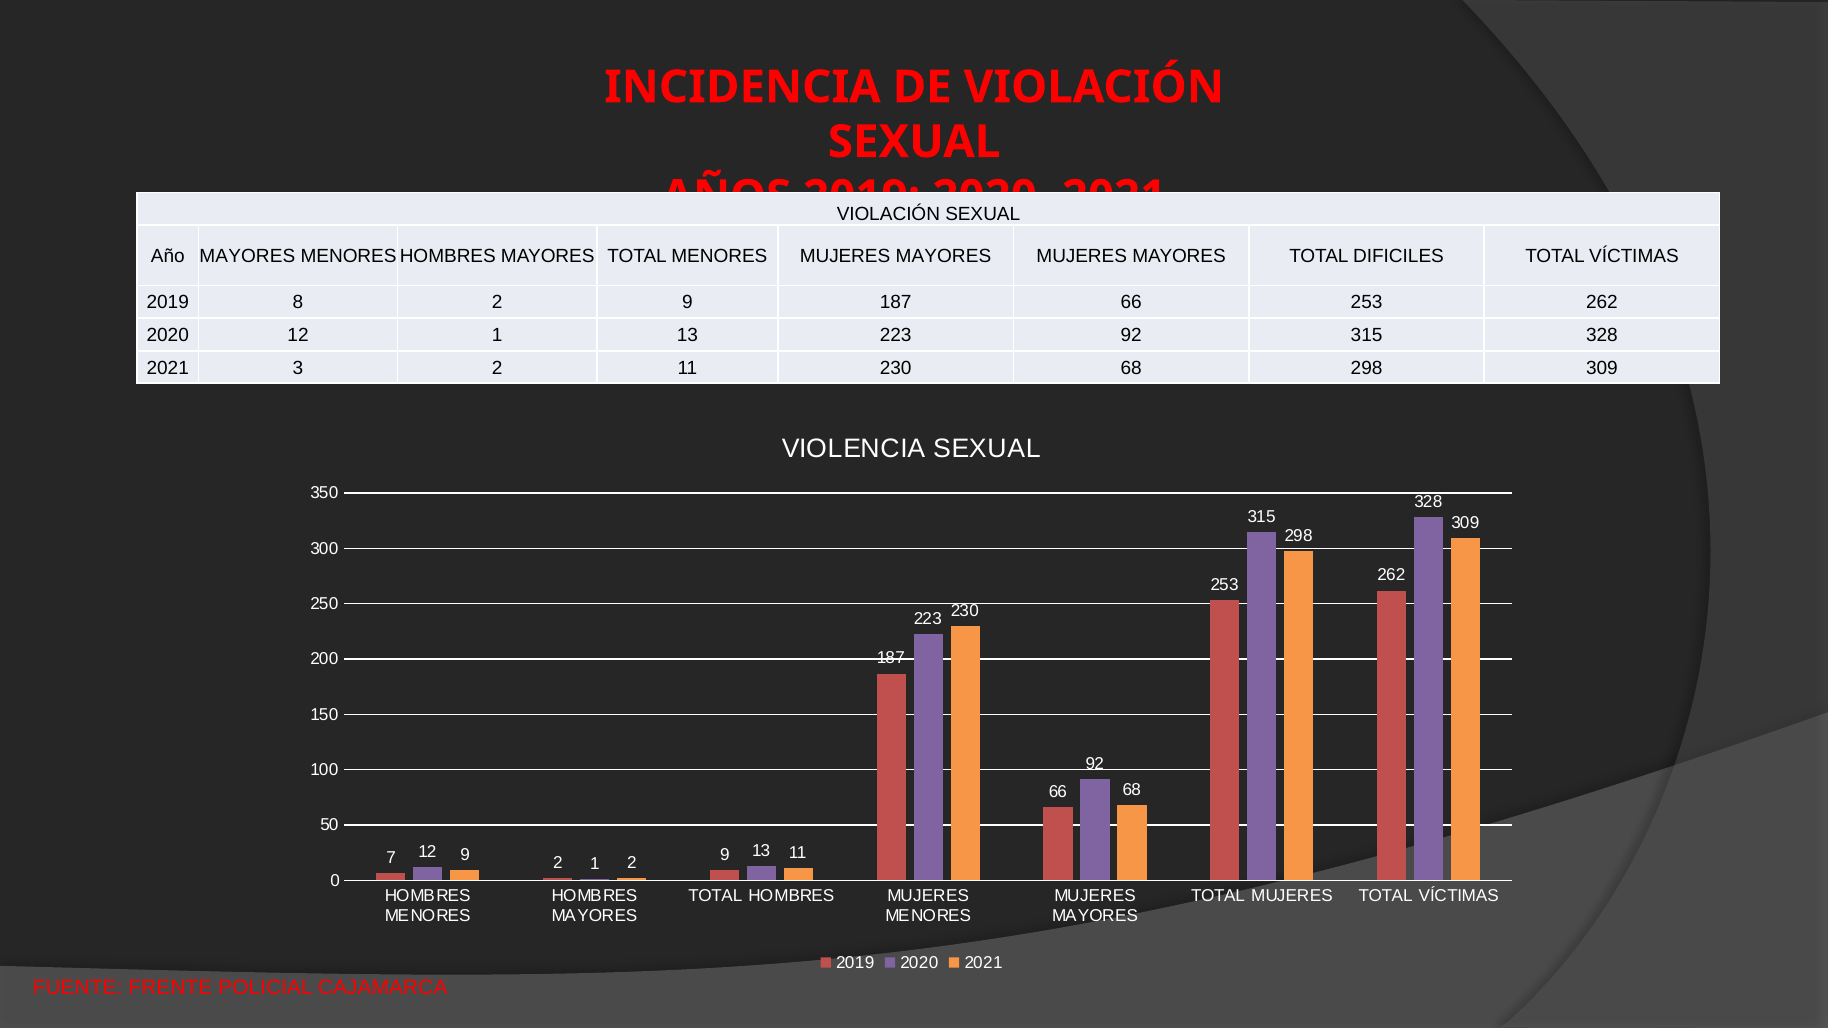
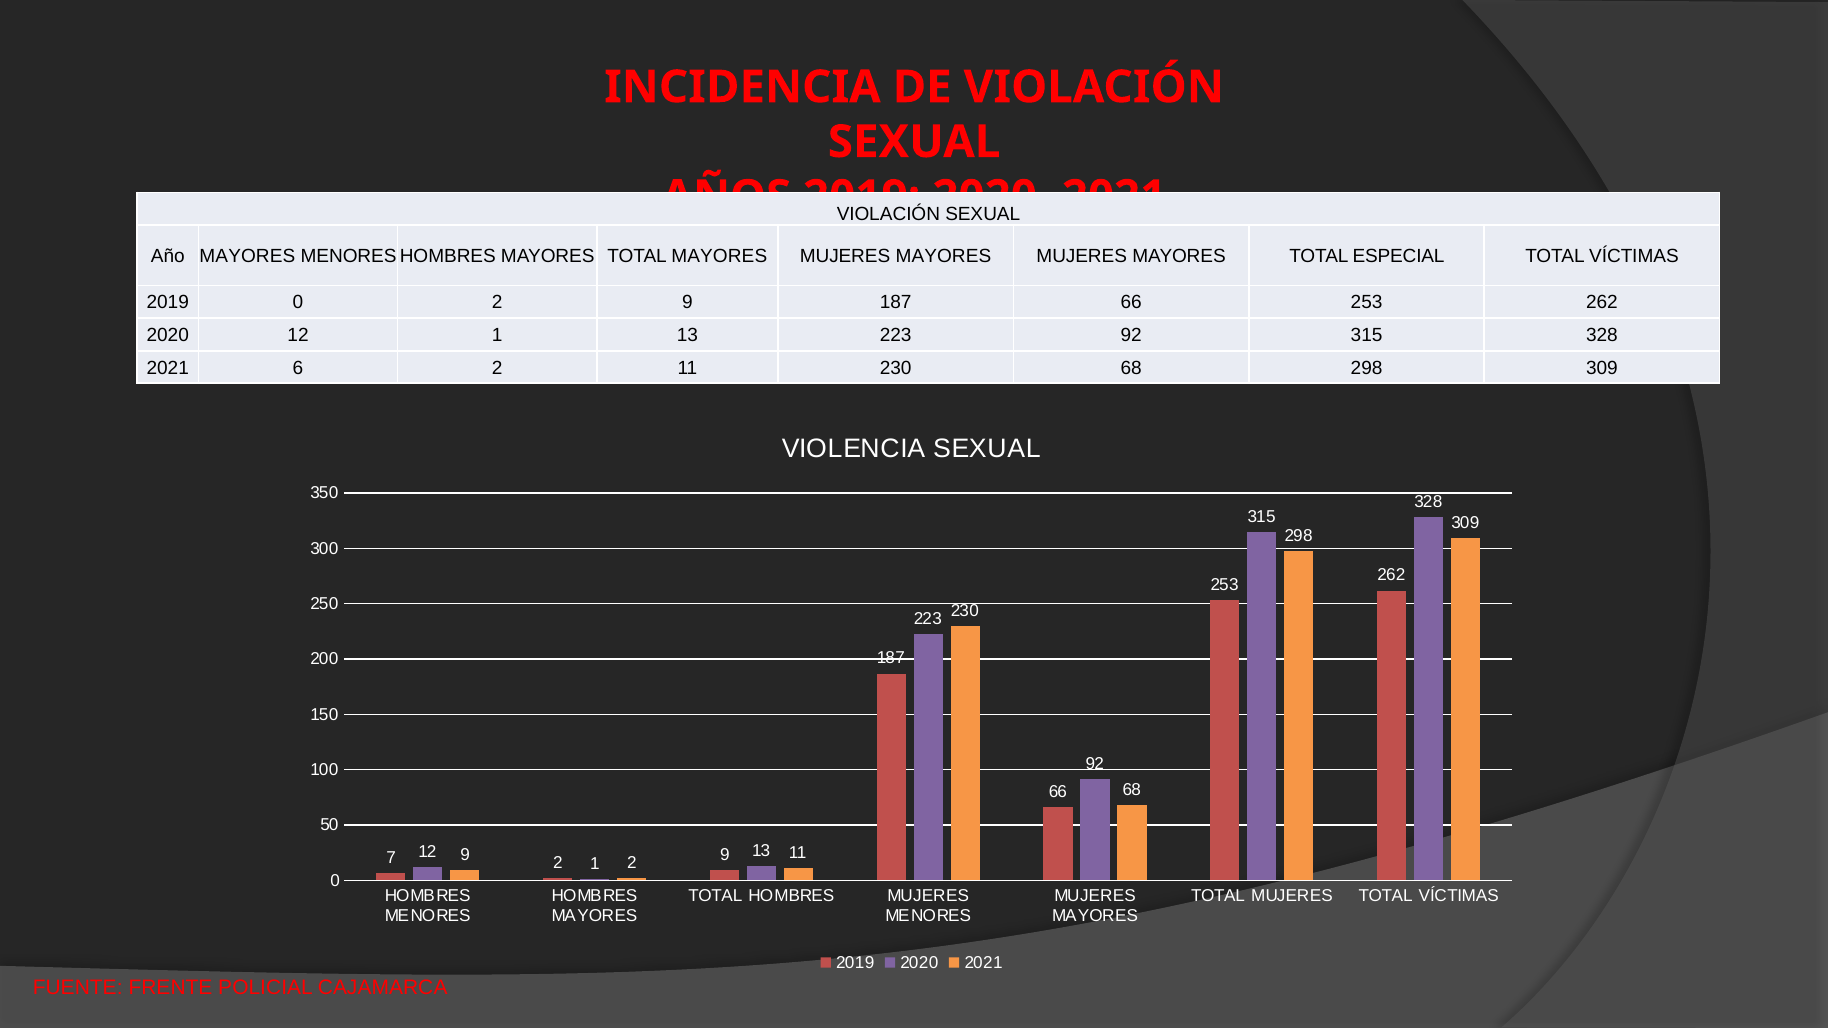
TOTAL MENORES: MENORES -> MAYORES (719, 256)
DIFICILES: DIFICILES -> ESPECIAL (1399, 256)
2019 8: 8 -> 0 (298, 303)
3: 3 -> 6 (298, 368)
